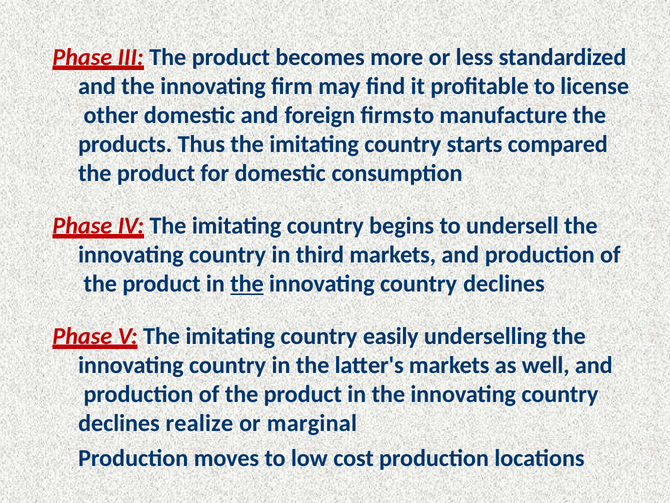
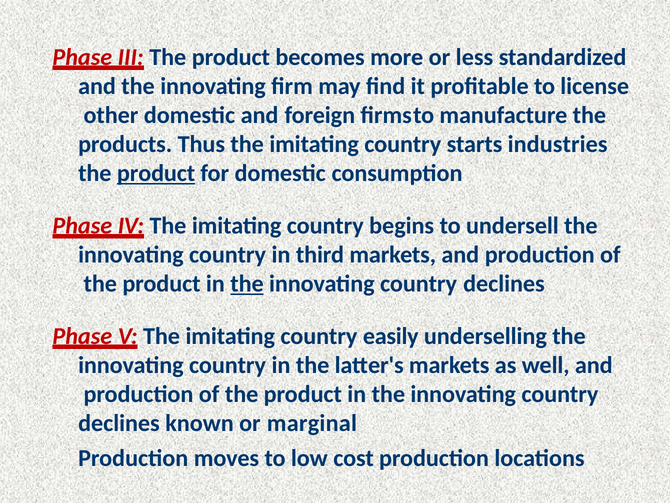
compared: compared -> industries (558, 144)
product underline: none -> present (156, 173)
realize: realize -> known (200, 423)
